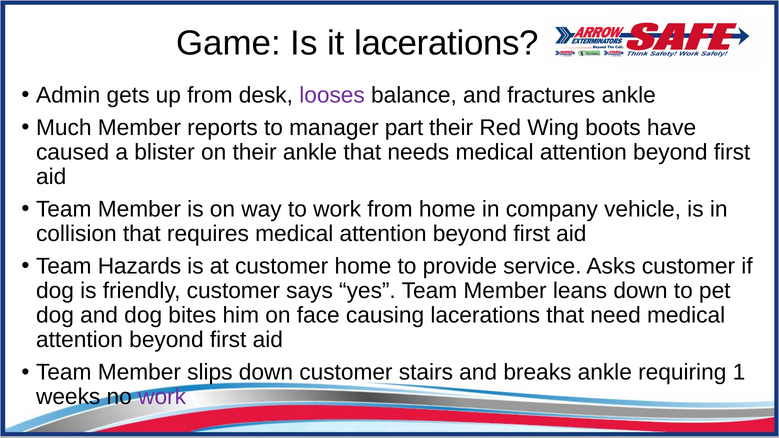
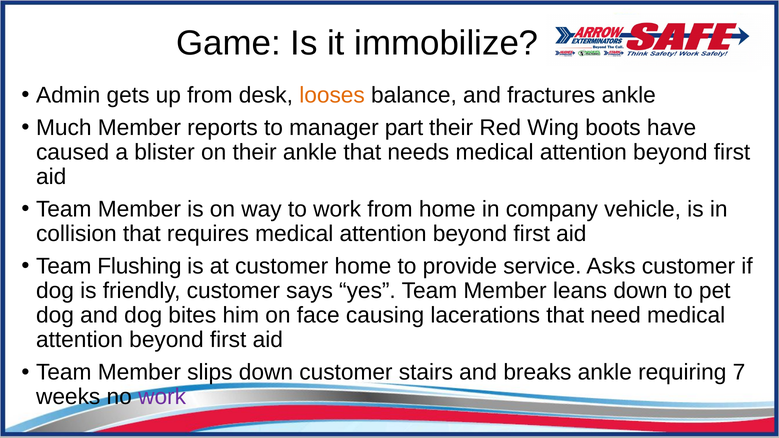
it lacerations: lacerations -> immobilize (446, 43)
looses colour: purple -> orange (332, 95)
Hazards: Hazards -> Flushing (139, 266)
1: 1 -> 7 (739, 373)
